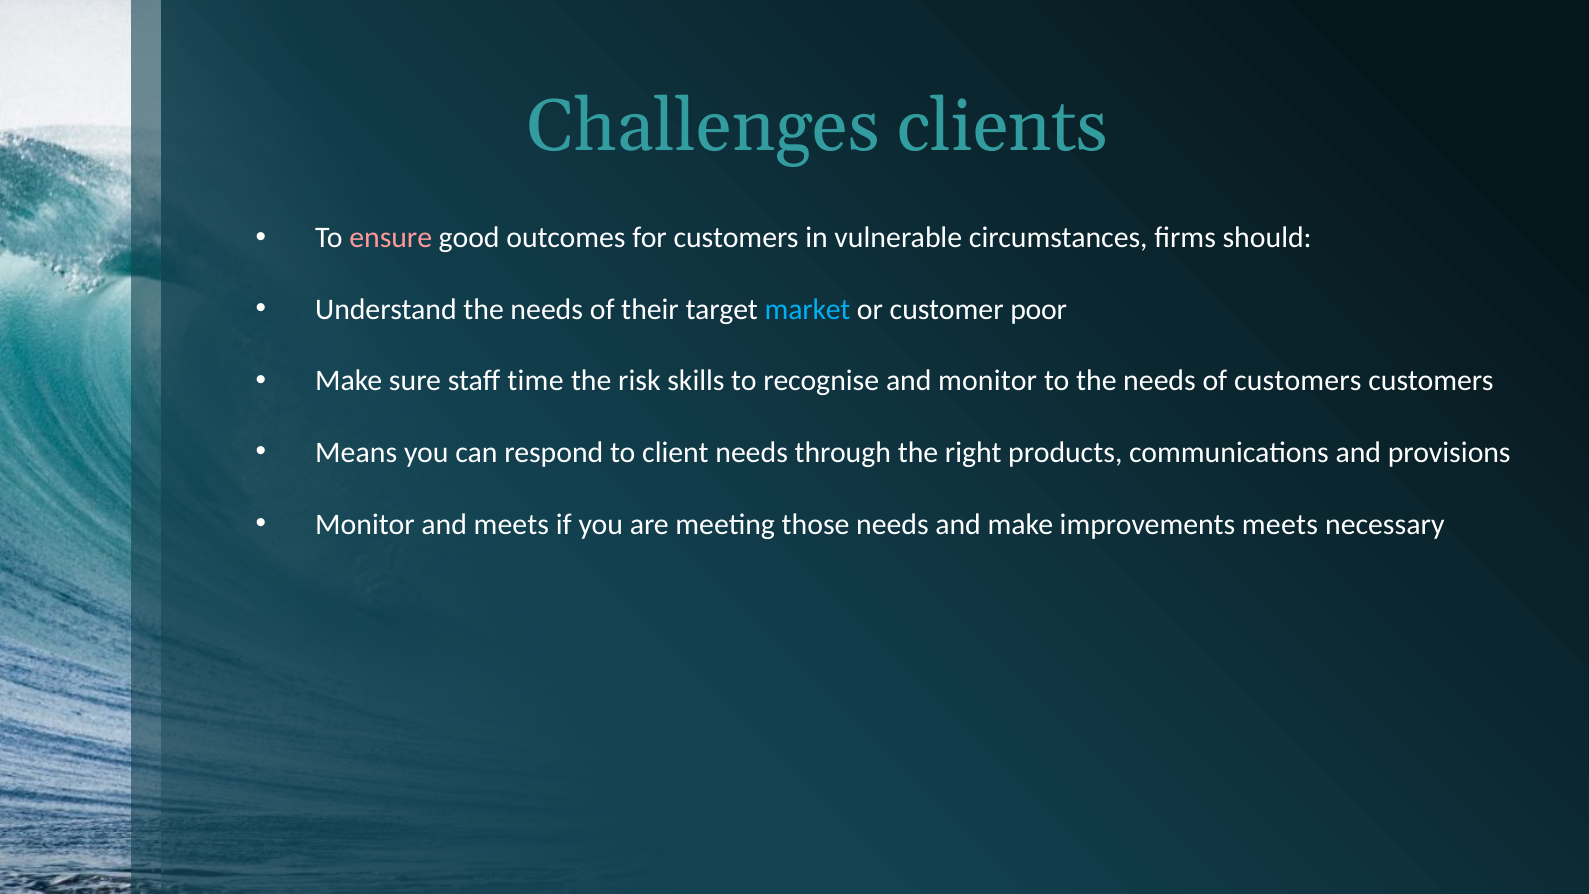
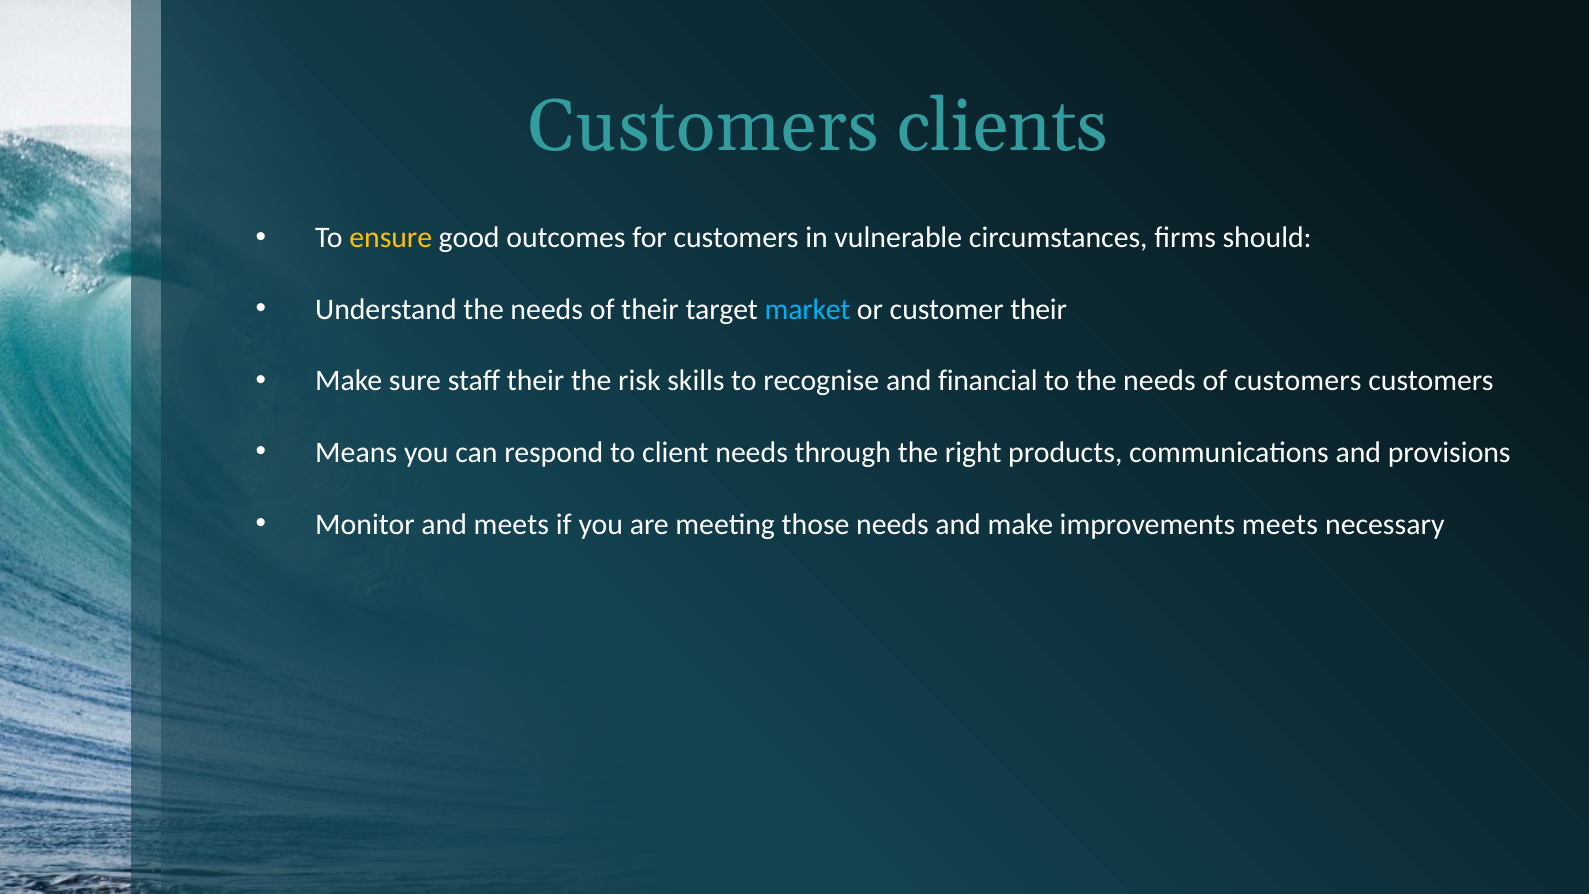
Challenges: Challenges -> Customers (704, 126)
ensure colour: pink -> yellow (391, 238)
customer poor: poor -> their (1039, 310)
staff time: time -> their (536, 381)
and monitor: monitor -> financial (988, 381)
